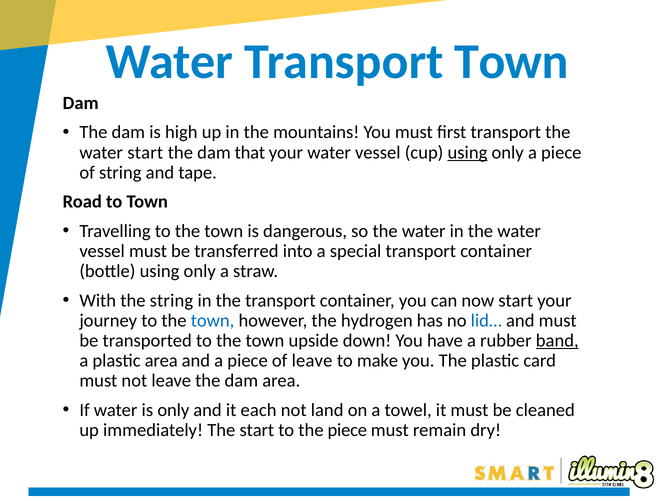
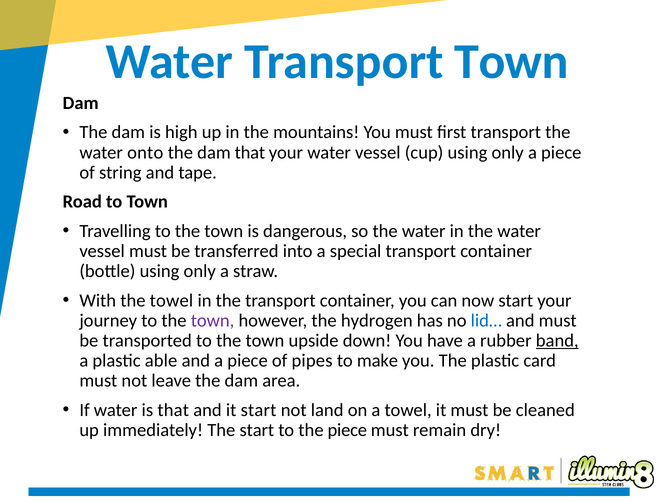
water start: start -> onto (145, 152)
using underline: present -> none (467, 152)
the string: string -> towel (171, 300)
town colour: blue -> purple (213, 321)
plastic area: area -> able (161, 361)
of leave: leave -> pipes (312, 361)
is only: only -> that (173, 410)
it each: each -> start (259, 410)
